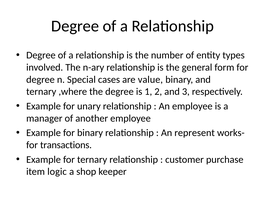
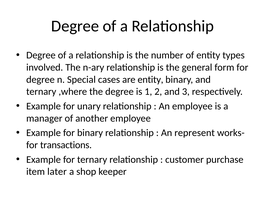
are value: value -> entity (150, 79)
logic: logic -> later (57, 171)
